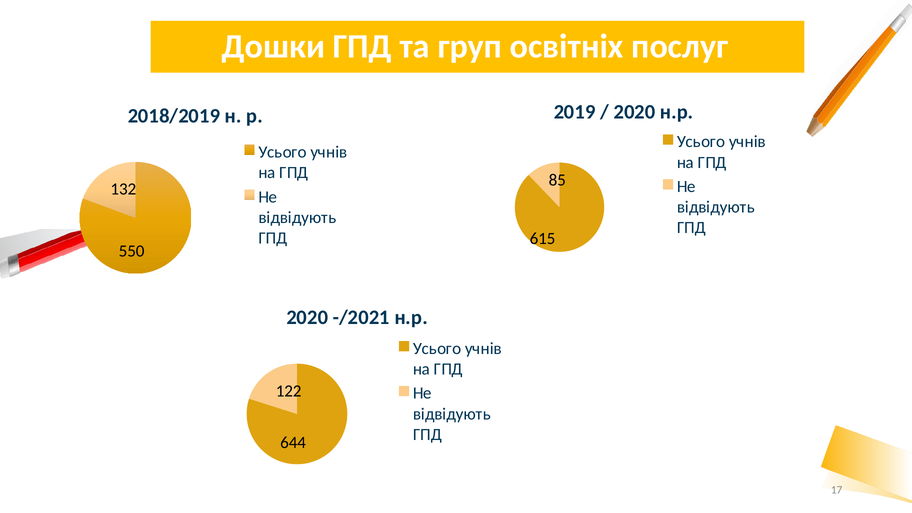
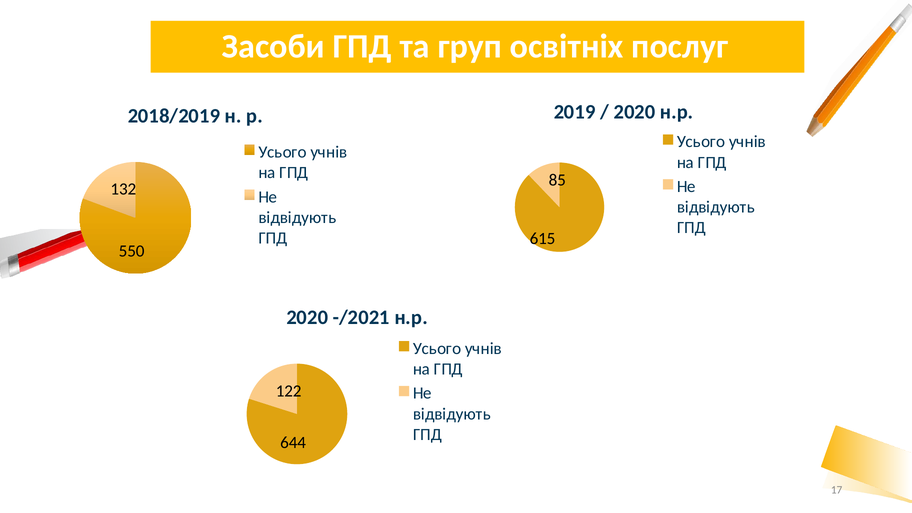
Дошки: Дошки -> Засоби (273, 47)
